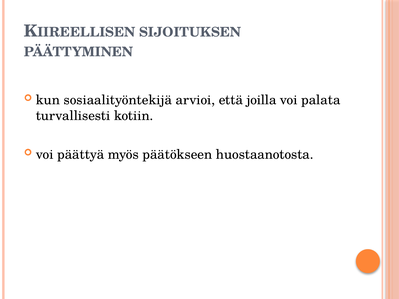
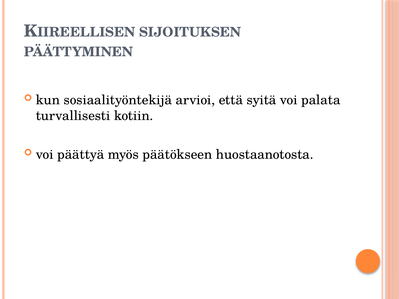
joilla: joilla -> syitä (261, 100)
